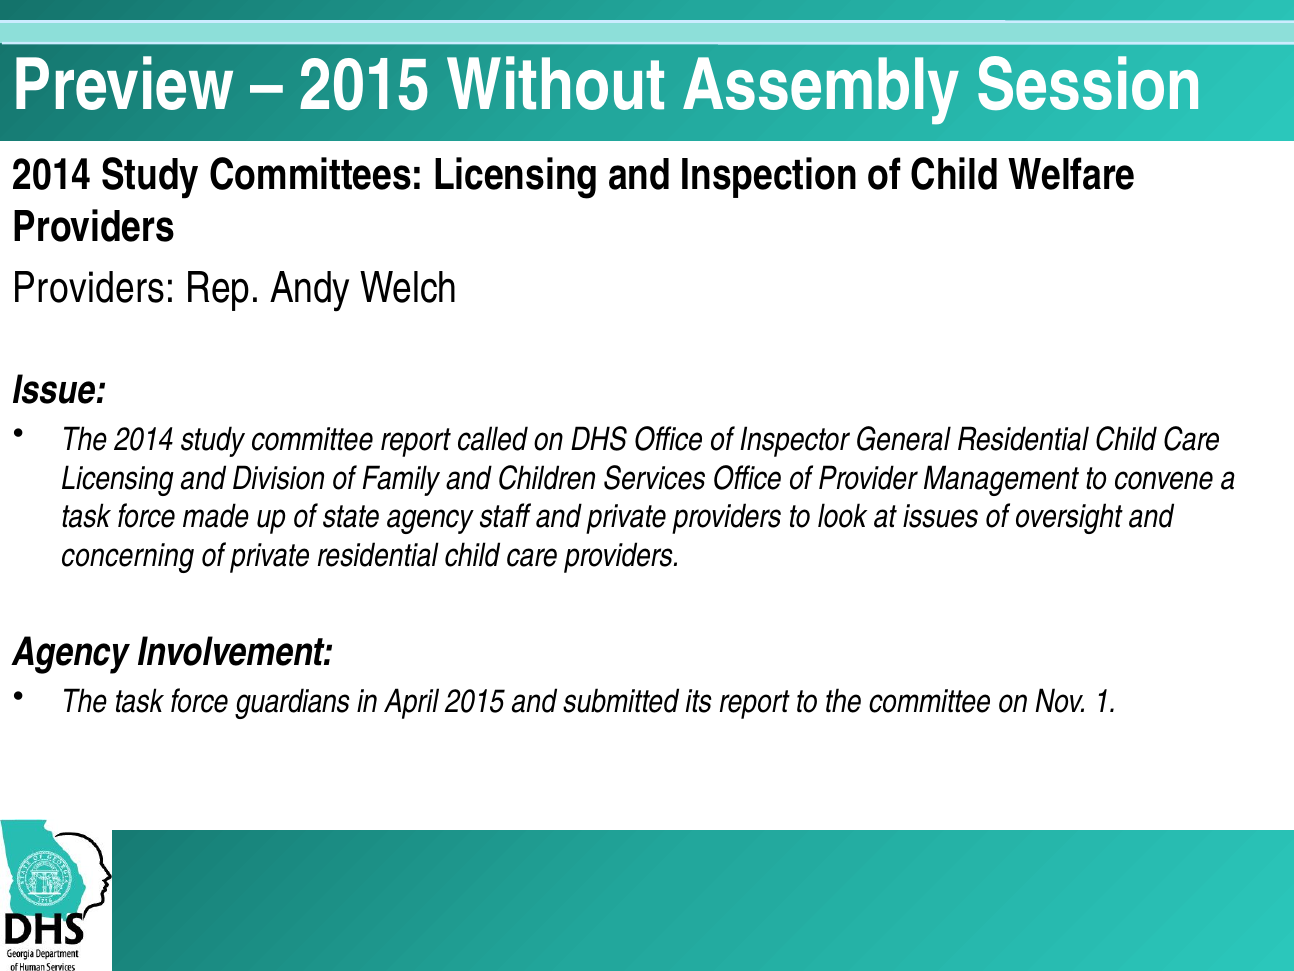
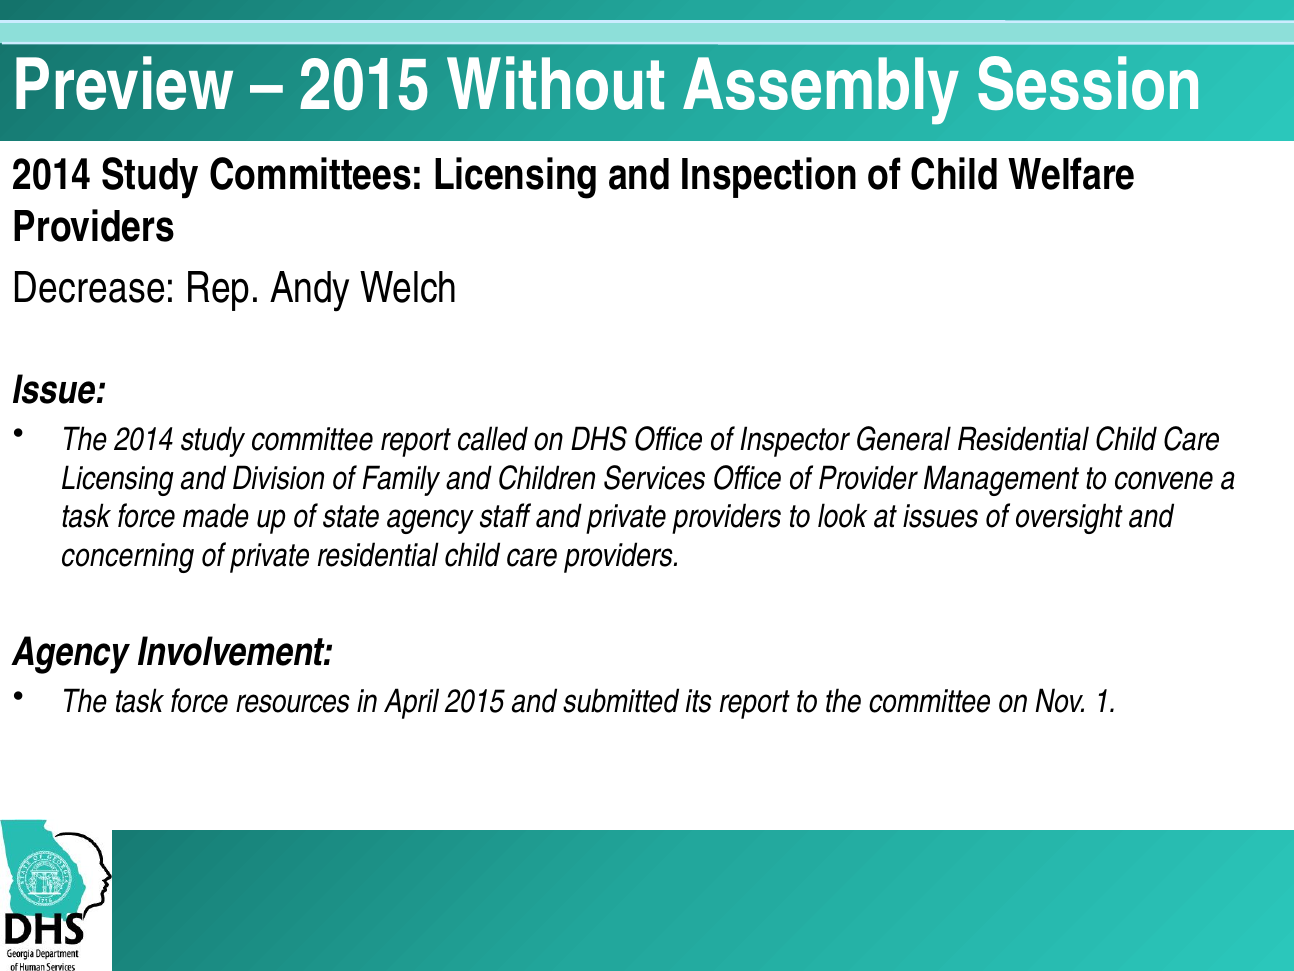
Providers: Providers -> Decrease (94, 288)
guardians: guardians -> resources (293, 702)
